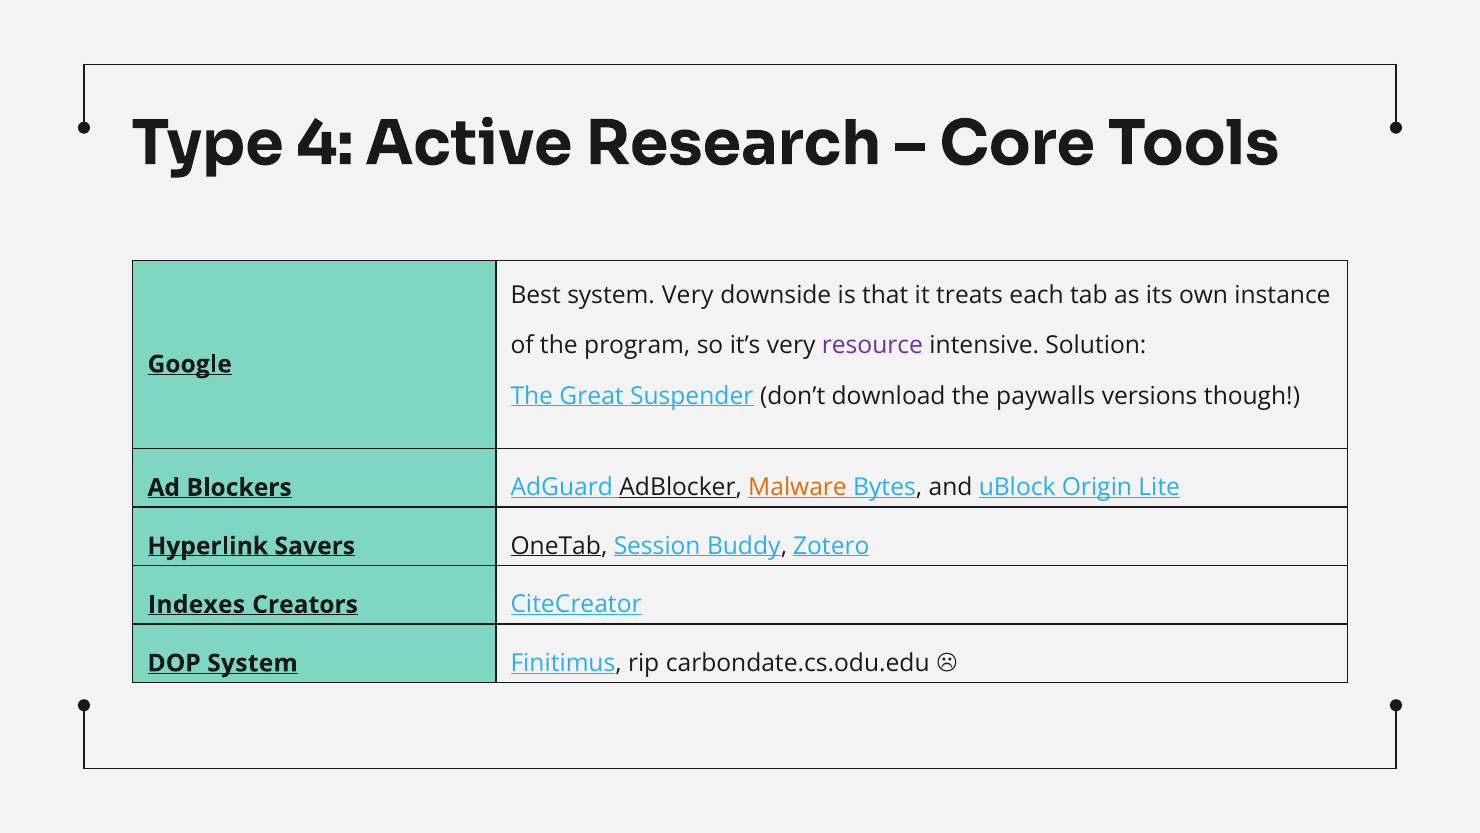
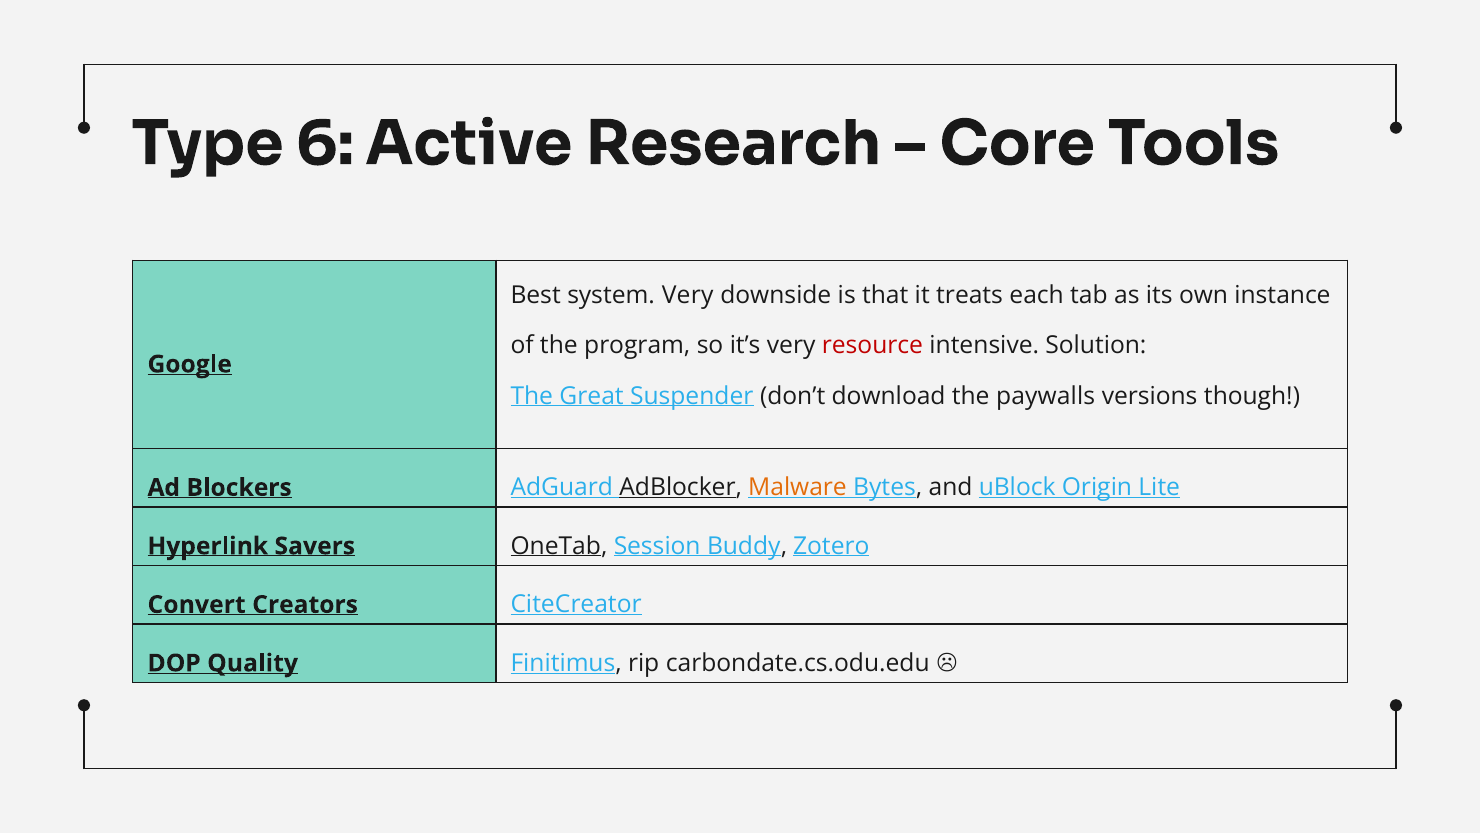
4: 4 -> 6 (325, 144)
resource colour: purple -> red (872, 346)
Indexes: Indexes -> Convert (197, 604)
DOP System: System -> Quality (253, 663)
